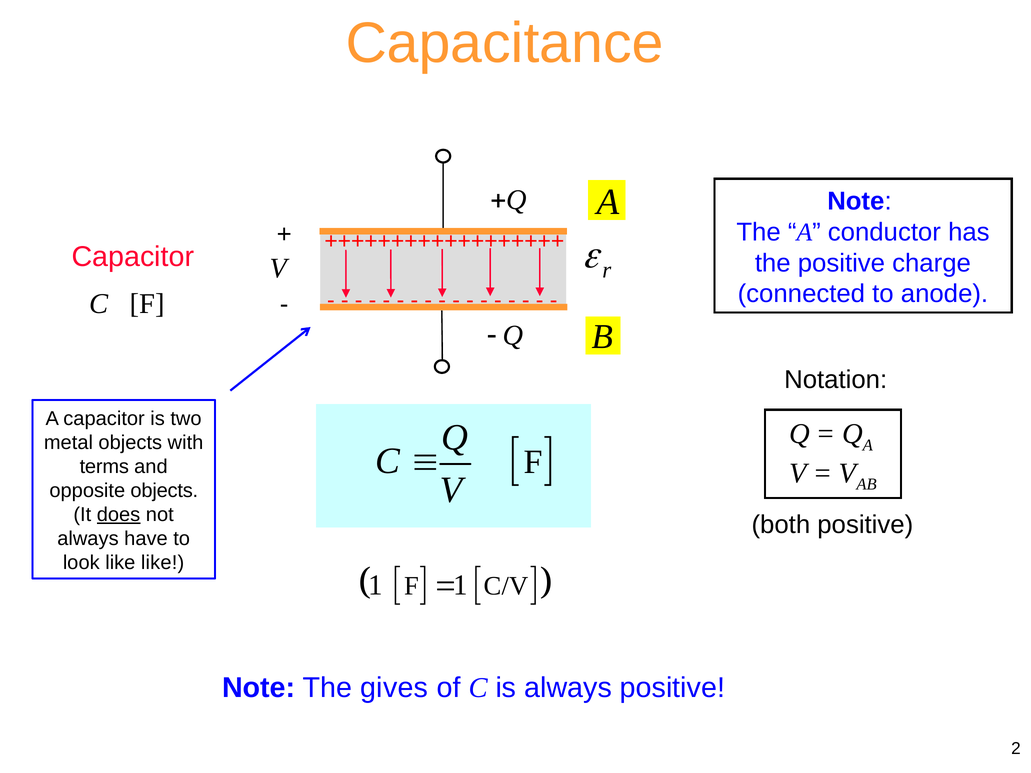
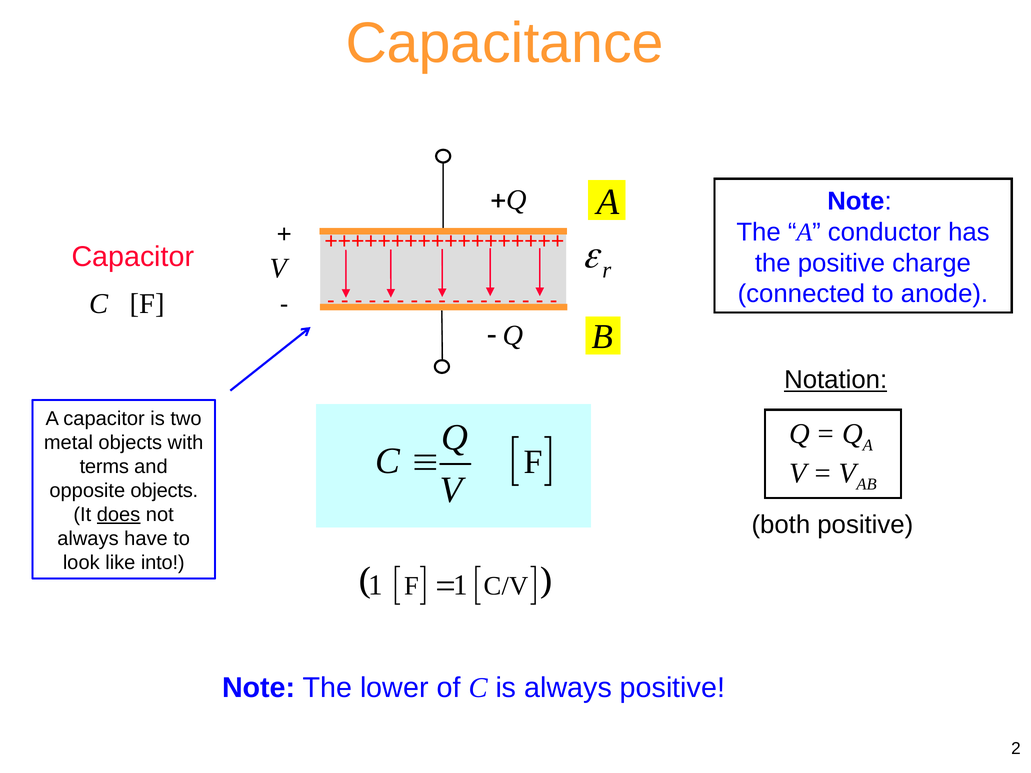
Notation underline: none -> present (836, 380)
like like: like -> into (163, 563)
gives: gives -> lower (394, 688)
